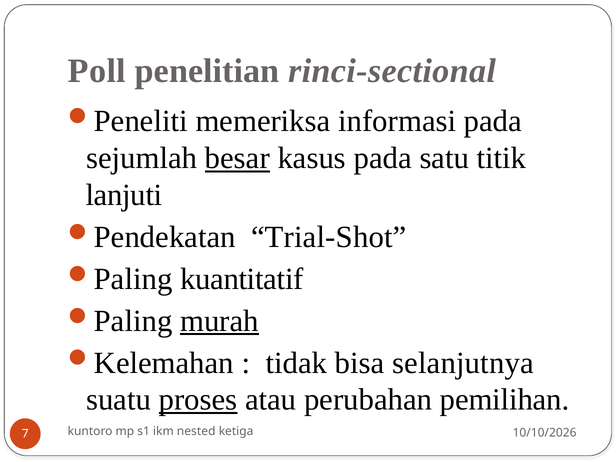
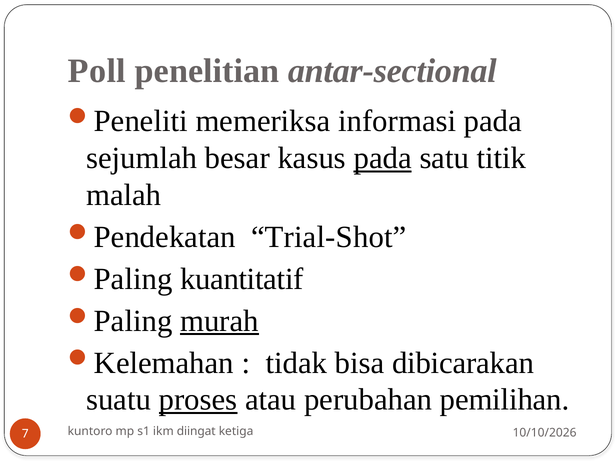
rinci-sectional: rinci-sectional -> antar-sectional (392, 71)
besar underline: present -> none (237, 158)
pada underline: none -> present (383, 158)
lanjuti: lanjuti -> malah (124, 195)
selanjutnya: selanjutnya -> dibicarakan (463, 363)
nested: nested -> diingat (196, 431)
